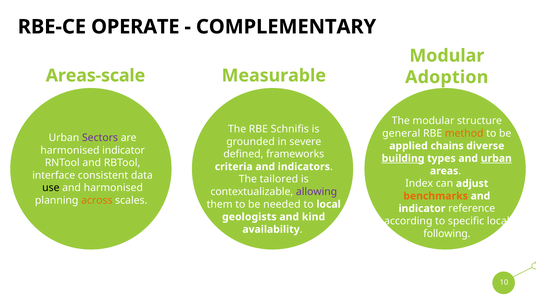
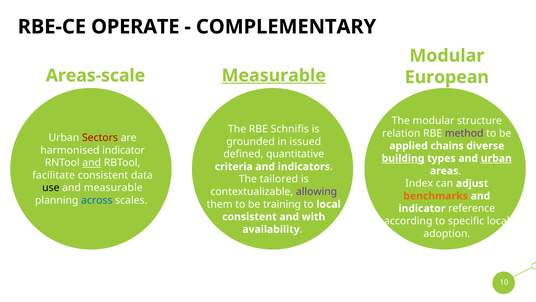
Measurable underline: none -> present (274, 75)
Adoption: Adoption -> European (447, 77)
general: general -> relation (401, 133)
method colour: orange -> purple (464, 133)
Sectors colour: purple -> red (100, 138)
severe: severe -> issued (305, 141)
frameworks: frameworks -> quantitative (295, 154)
and underline: none -> present (92, 163)
interface: interface -> facilitate (54, 175)
and harmonised: harmonised -> measurable (113, 188)
across colour: orange -> blue (97, 200)
needed: needed -> training (282, 204)
geologists: geologists -> consistent (249, 216)
kind: kind -> with (314, 216)
following: following -> adoption (447, 233)
